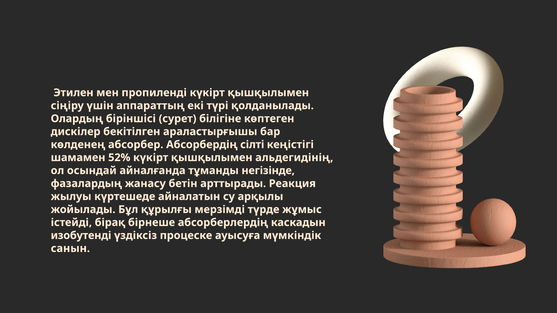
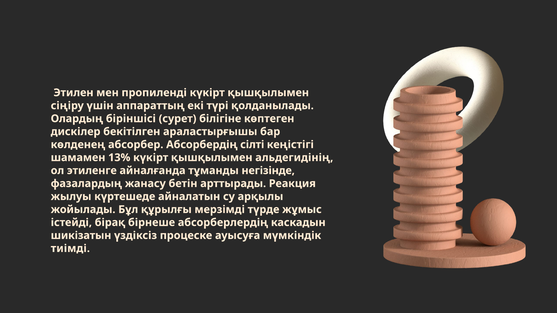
52%: 52% -> 13% (119, 158)
осындай: осындай -> этиленге (92, 171)
изобутенді: изобутенді -> шикізатын (81, 236)
санын: санын -> тиімді (70, 249)
